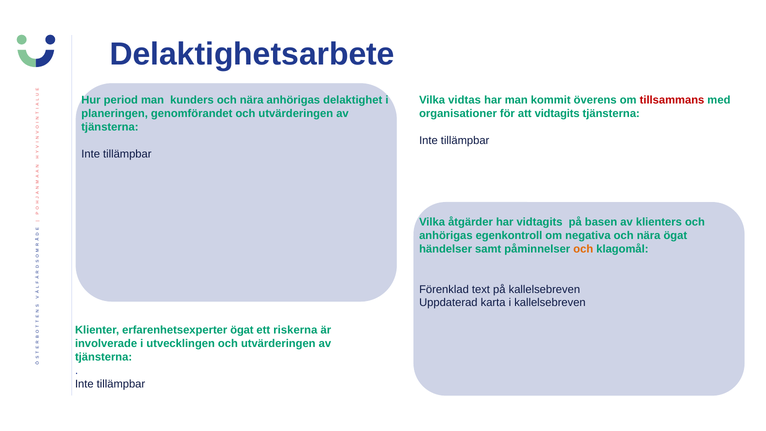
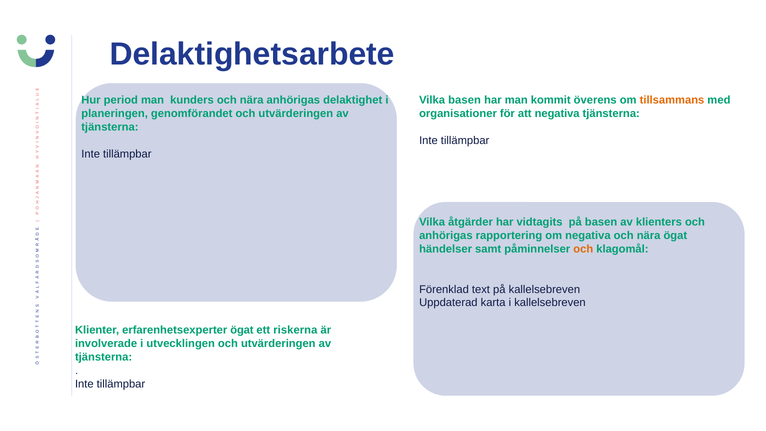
Vilka vidtas: vidtas -> basen (465, 100)
tillsammans colour: red -> orange (672, 100)
att vidtagits: vidtagits -> negativa (557, 114)
egenkontroll: egenkontroll -> rapportering (509, 236)
